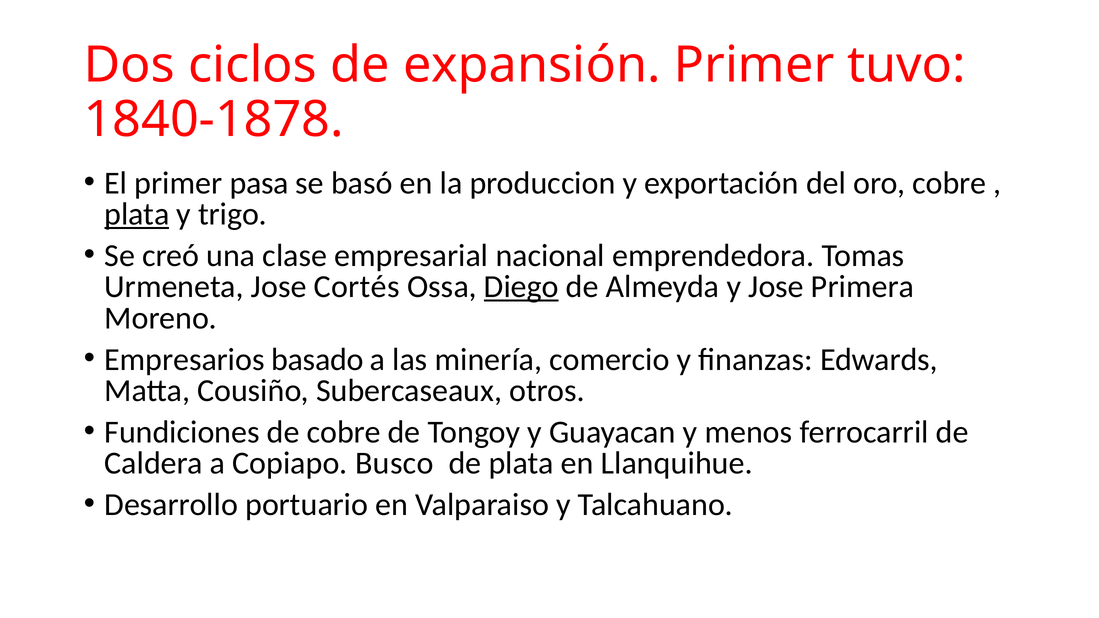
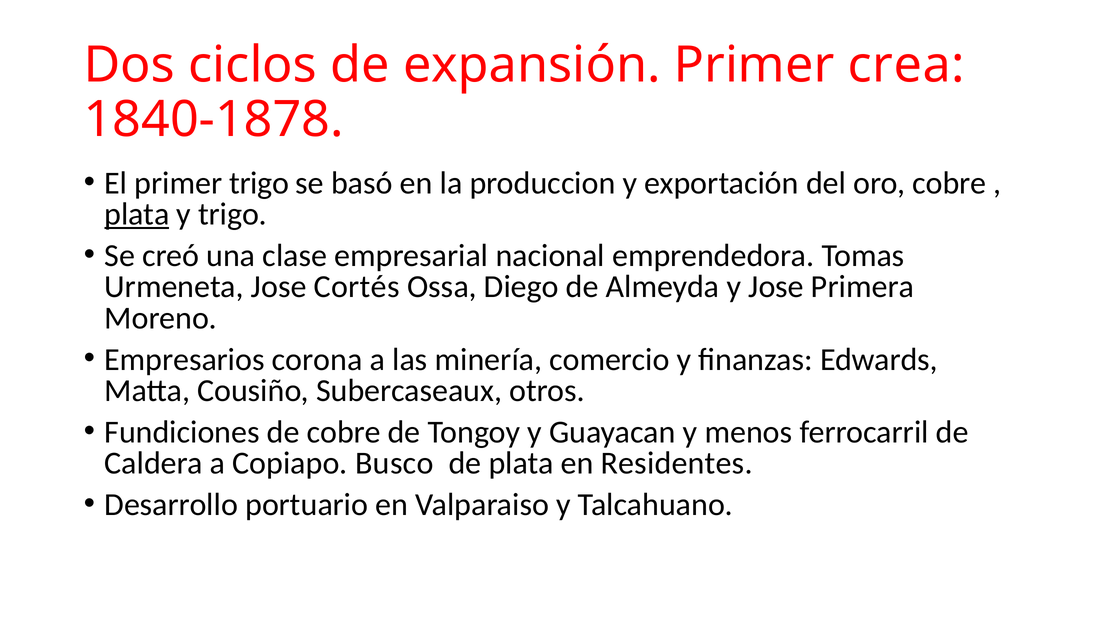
tuvo: tuvo -> crea (906, 65)
primer pasa: pasa -> trigo (259, 183)
Diego underline: present -> none (521, 287)
basado: basado -> corona (317, 360)
Llanquihue: Llanquihue -> Residentes (677, 463)
